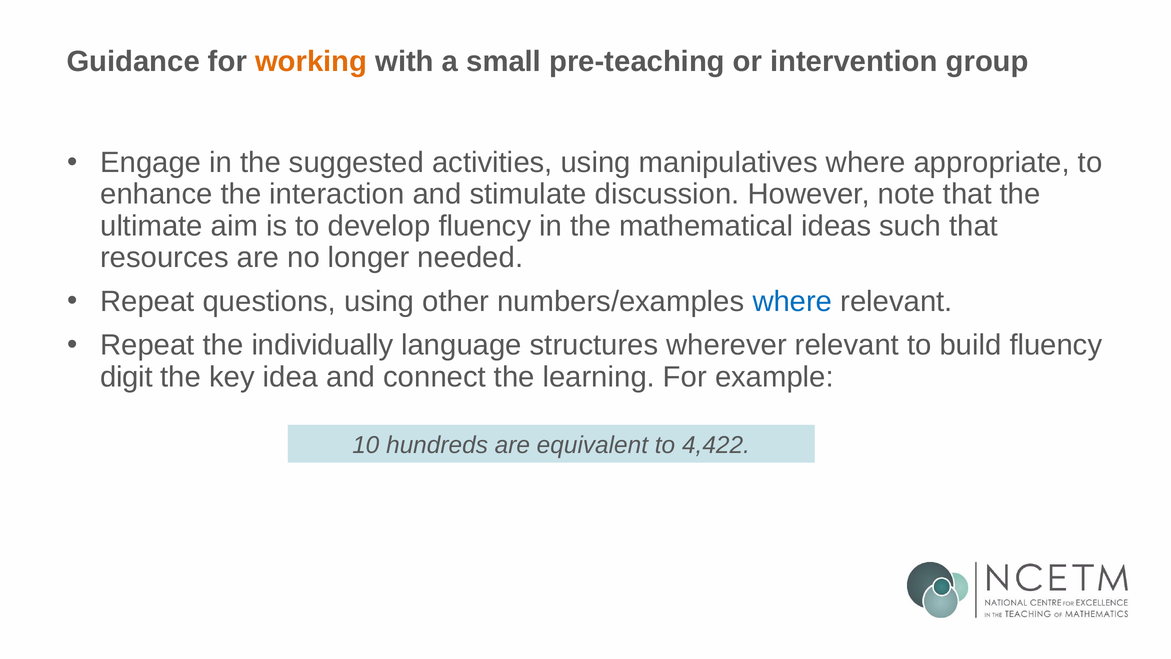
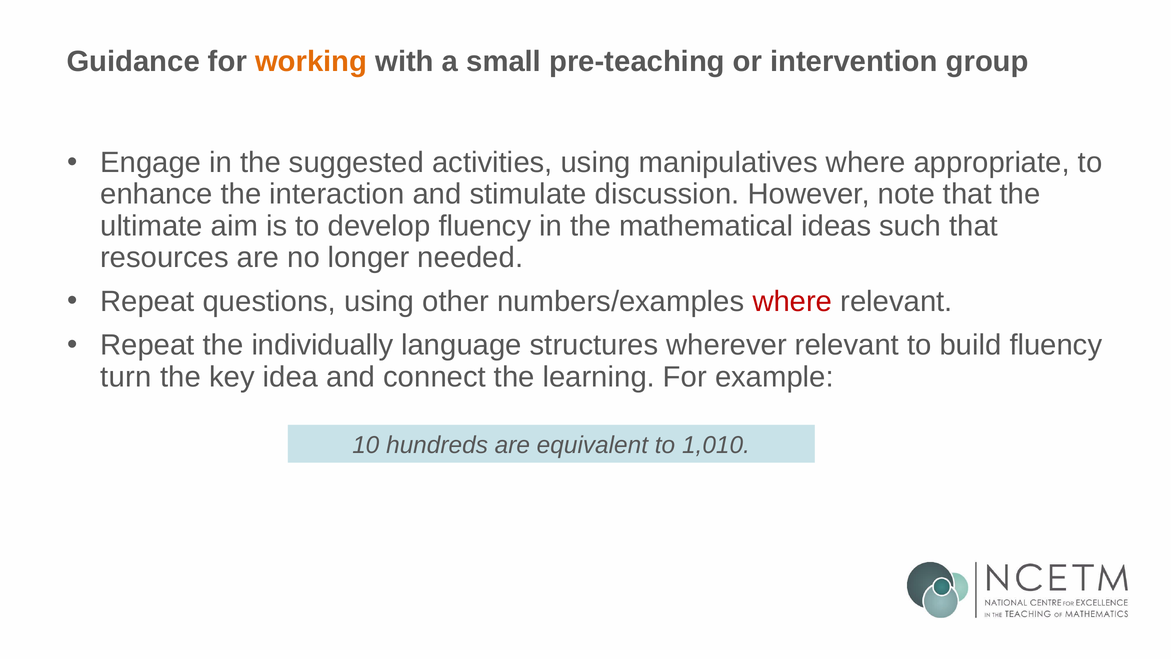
where colour: blue -> red (792, 301)
digit: digit -> turn (126, 377)
4,422: 4,422 -> 1,010 (716, 445)
